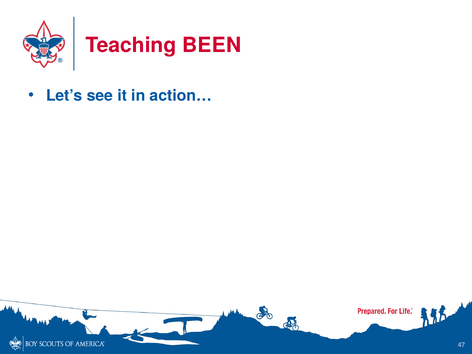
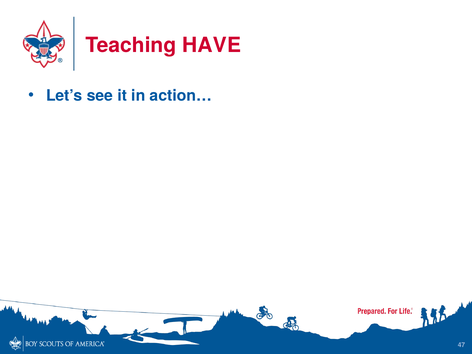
BEEN: BEEN -> HAVE (212, 45)
